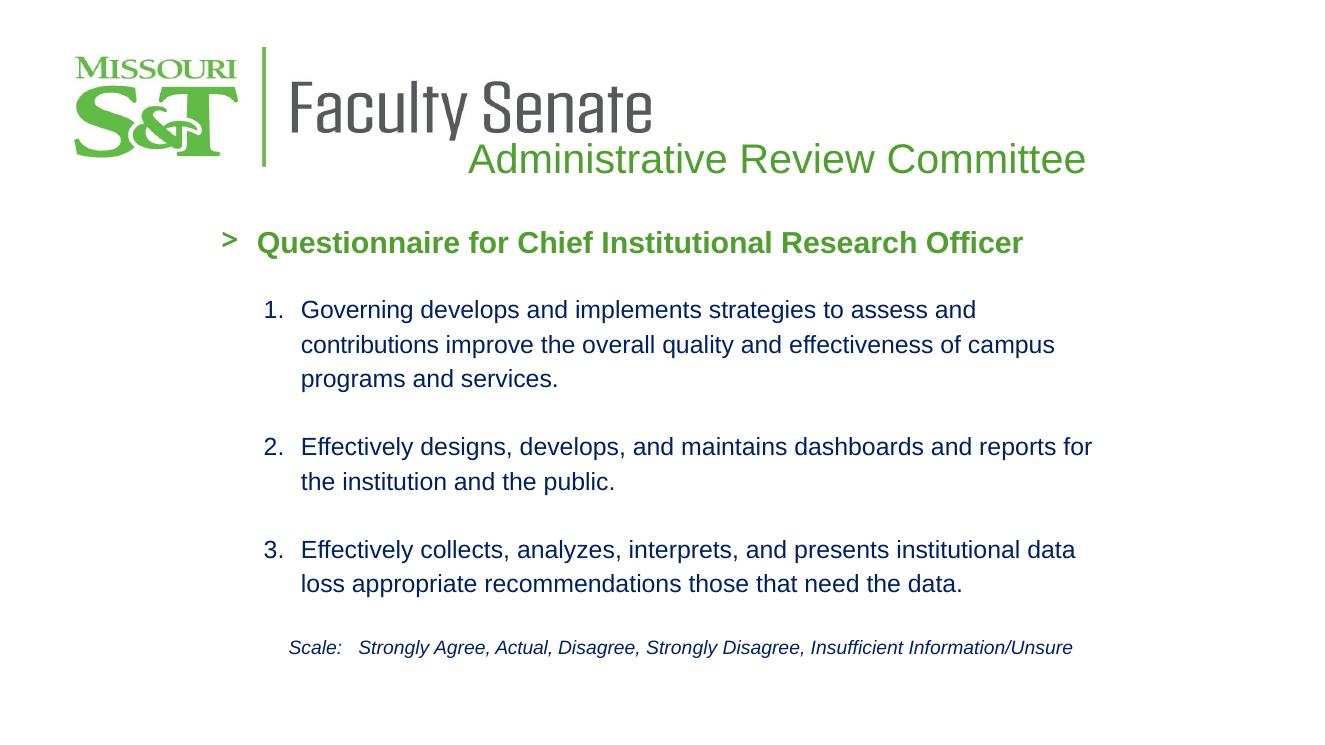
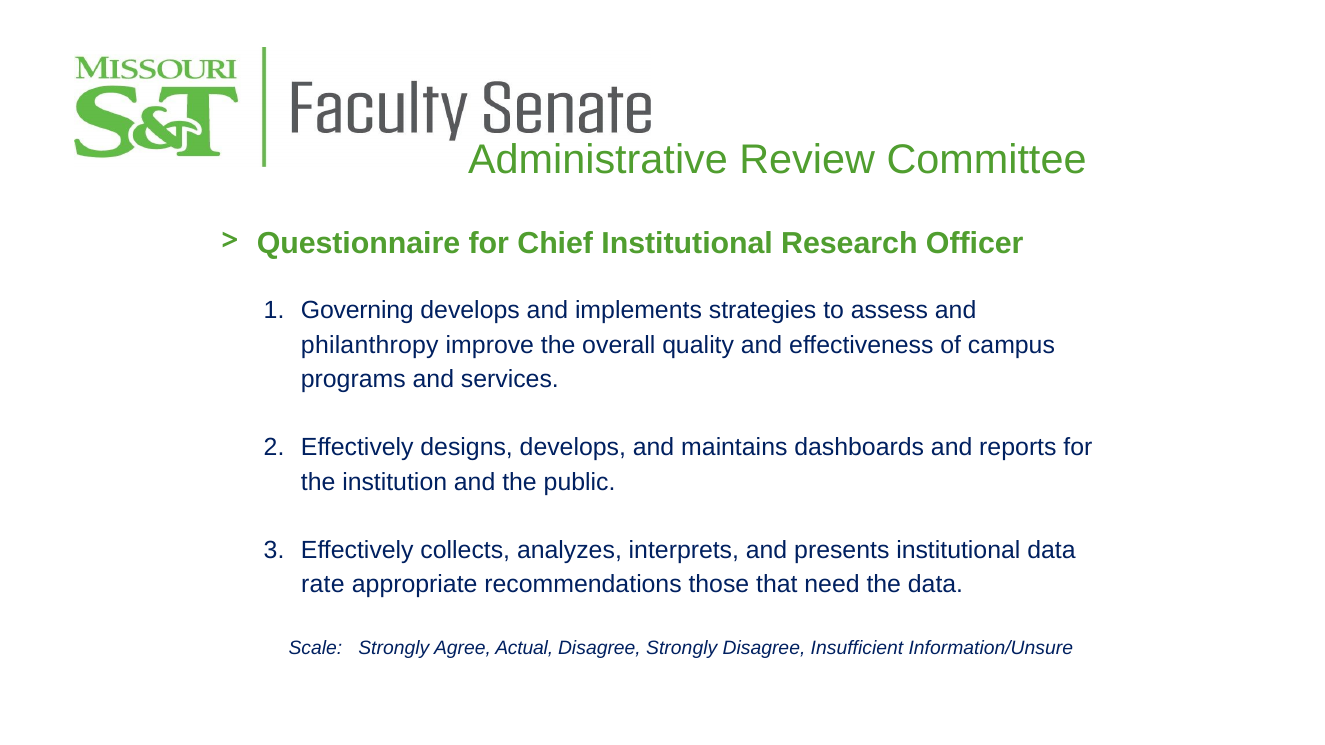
contributions: contributions -> philanthropy (370, 345)
loss: loss -> rate (323, 585)
